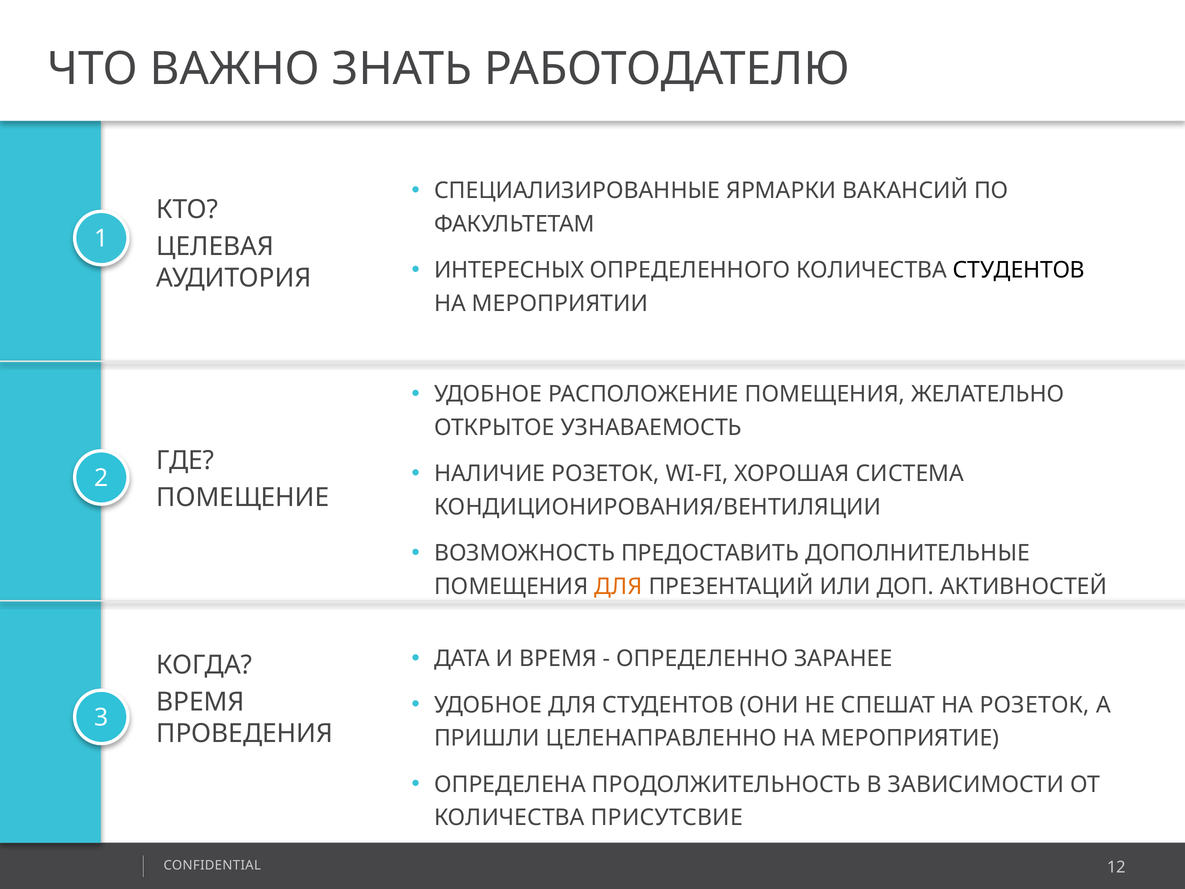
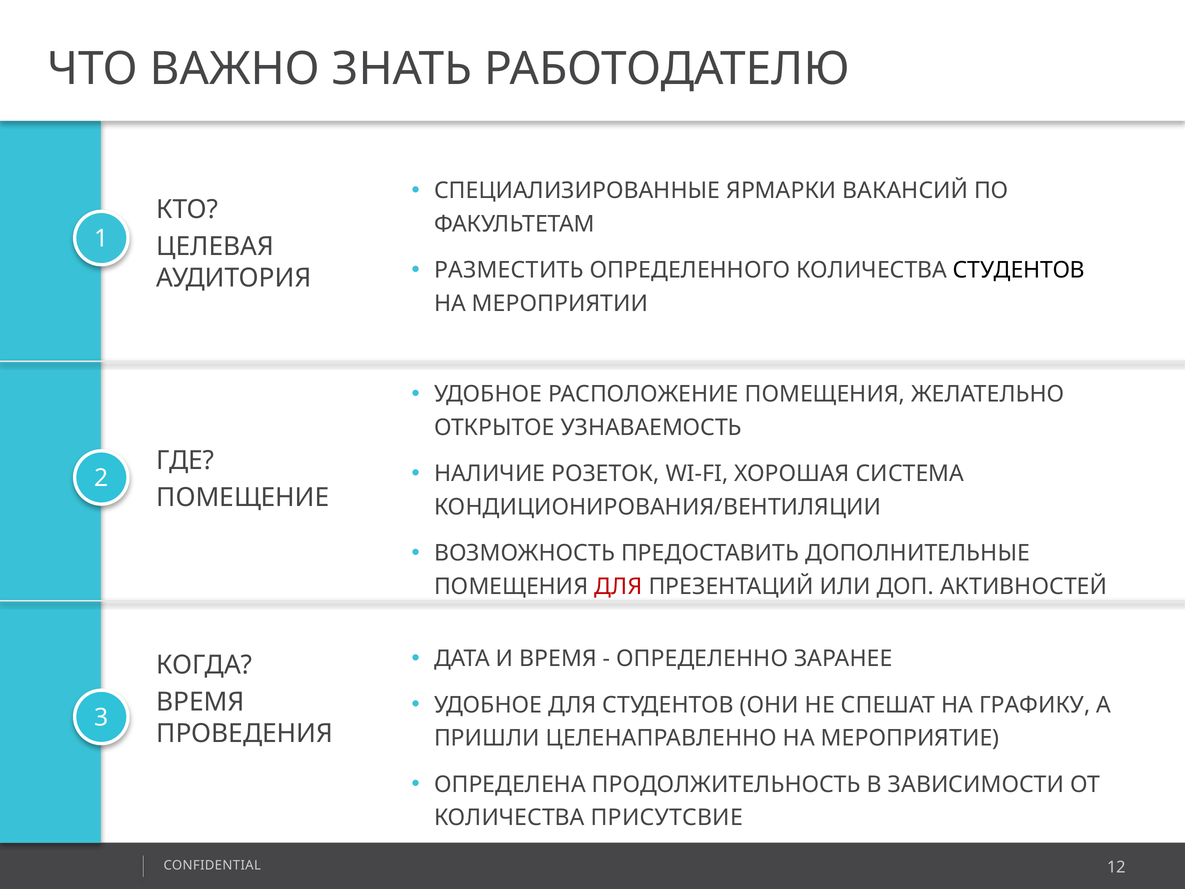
ИНТЕРЕСНЫХ: ИНТЕРЕСНЫХ -> РАЗМЕСТИТЬ (509, 270)
ДЛЯ colour: orange -> red (618, 586)
НА РОЗЕТОК: РОЗЕТОК -> ГРАФИКУ (1035, 705)
